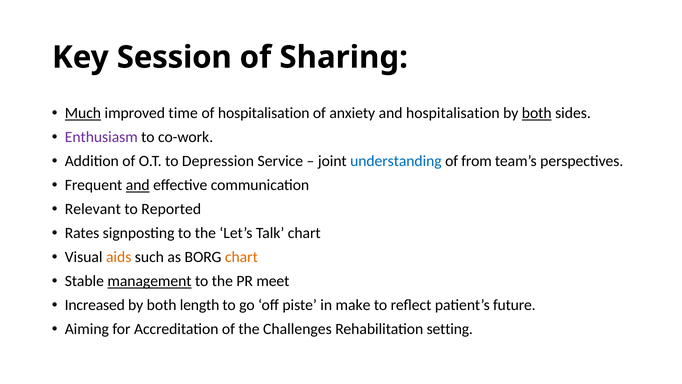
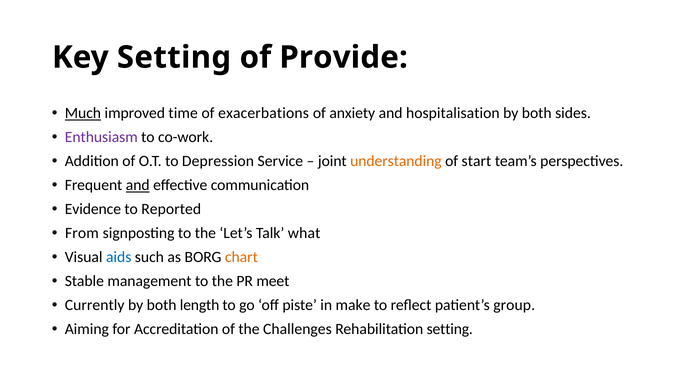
Key Session: Session -> Setting (174, 57)
Sharing: Sharing -> Provide (344, 57)
of hospitalisation: hospitalisation -> exacerbations (264, 113)
both underline: present -> none (537, 113)
understanding colour: blue -> orange (396, 161)
from: from -> start (476, 161)
Relevant: Relevant -> Evidence (93, 209)
Rates: Rates -> From (82, 233)
Talk chart: chart -> what (304, 233)
aids colour: orange -> blue (119, 257)
management underline: present -> none (149, 281)
Increased: Increased -> Currently (95, 305)
future: future -> group (514, 305)
